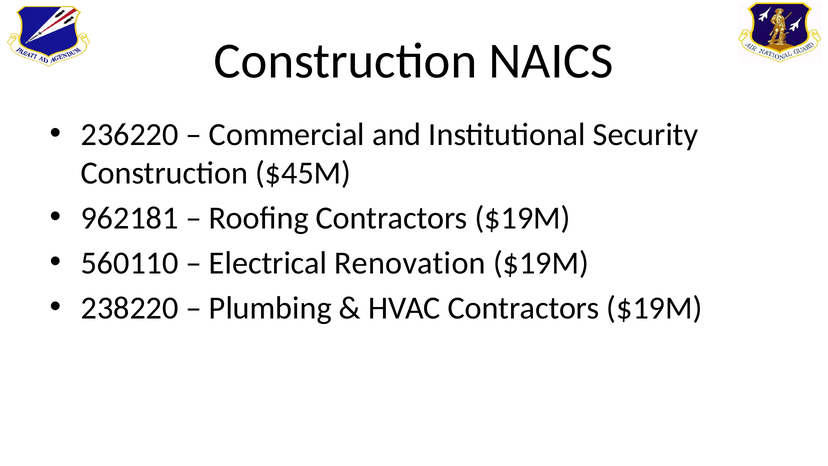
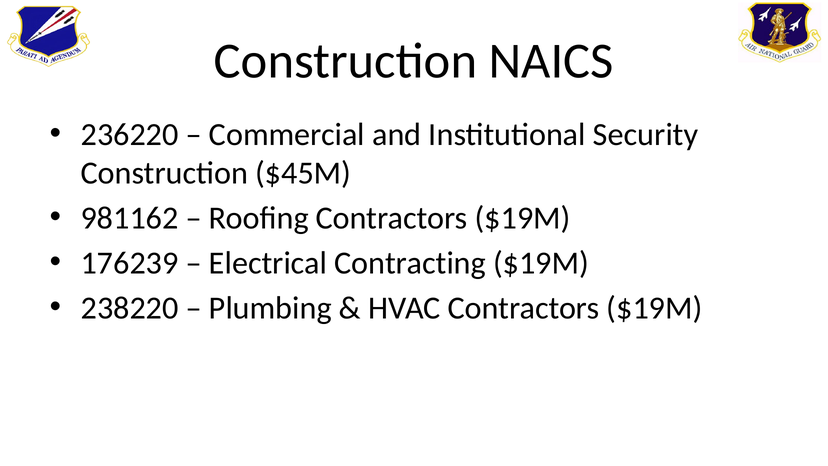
962181: 962181 -> 981162 (130, 218)
560110: 560110 -> 176239 (130, 263)
Renovation: Renovation -> Contracting (410, 263)
